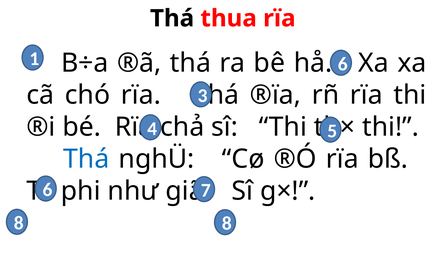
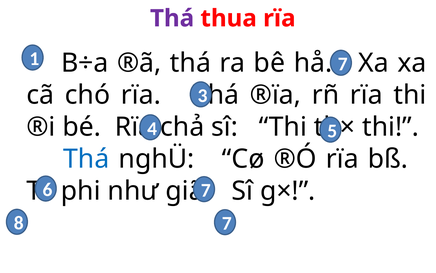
Thá colour: black -> purple (172, 18)
1 6: 6 -> 7 (343, 64)
8 8: 8 -> 7 (227, 223)
